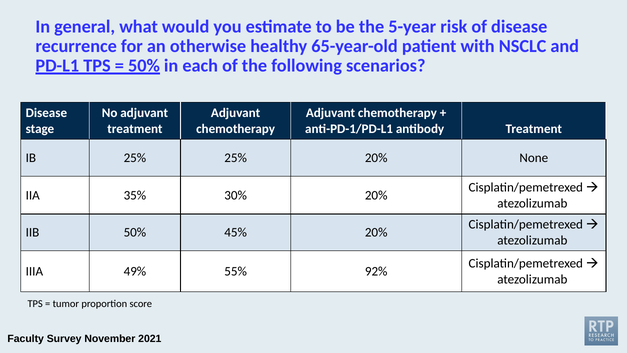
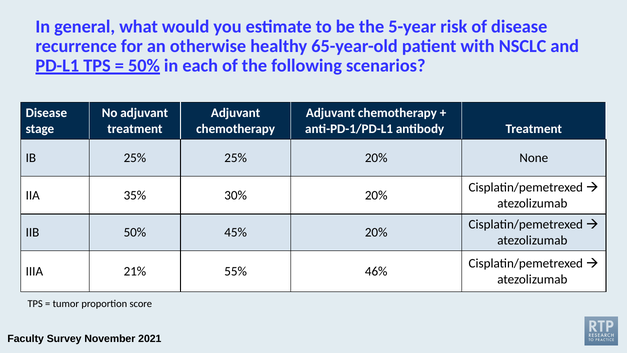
49%: 49% -> 21% (135, 271)
92%: 92% -> 46% (376, 271)
